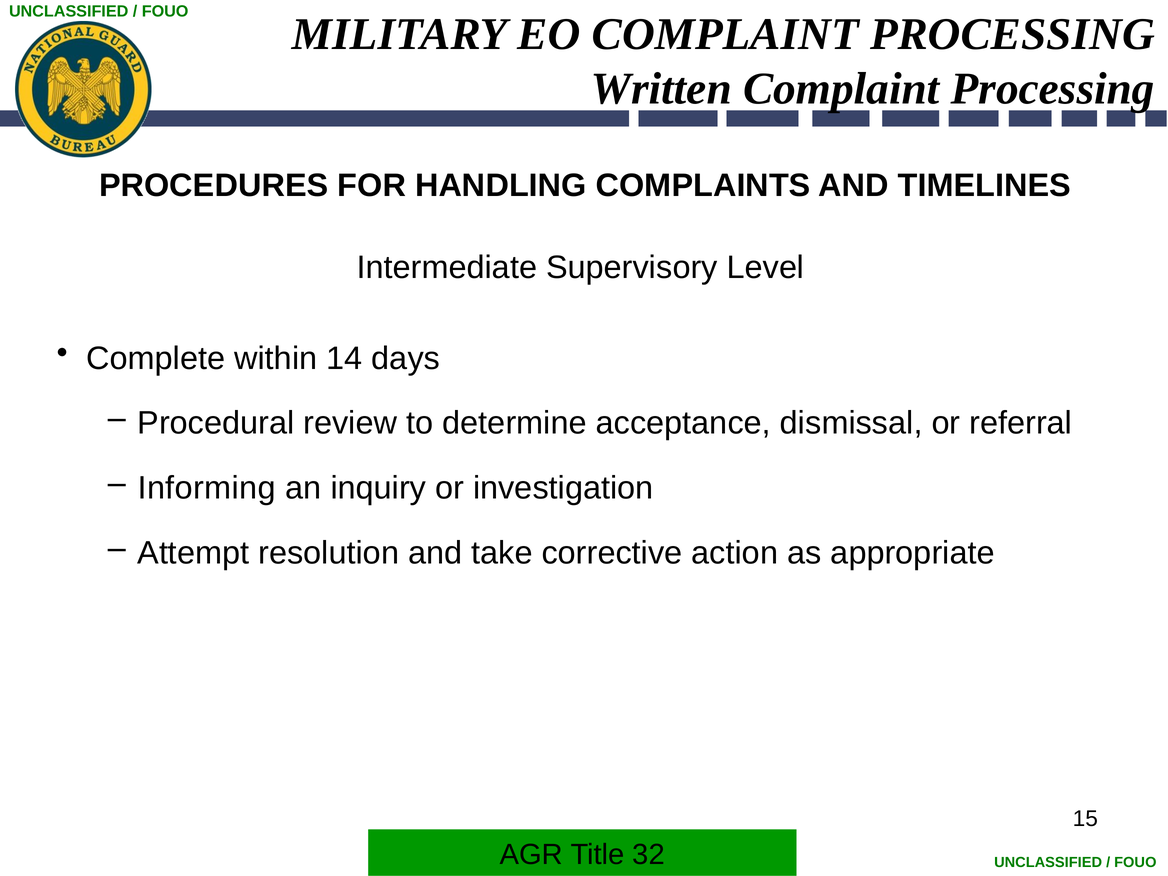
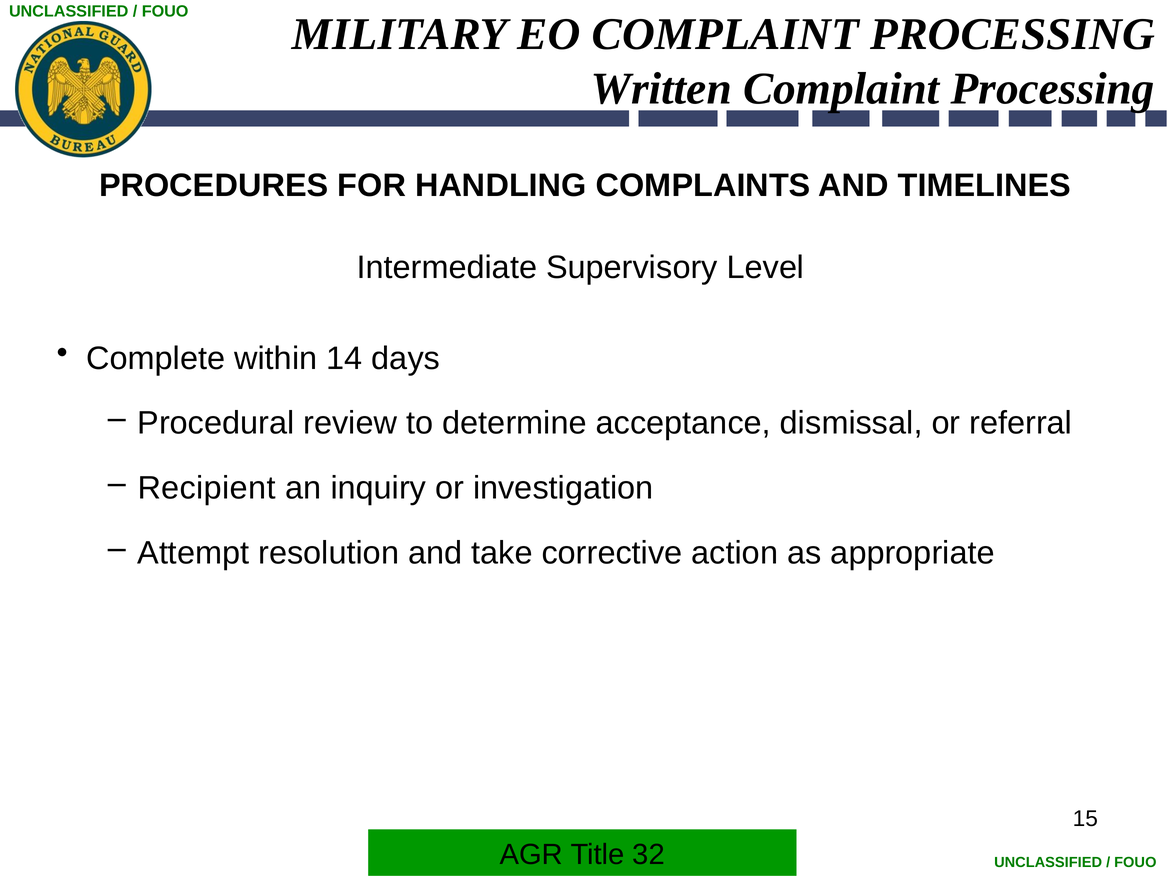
Informing: Informing -> Recipient (207, 488)
